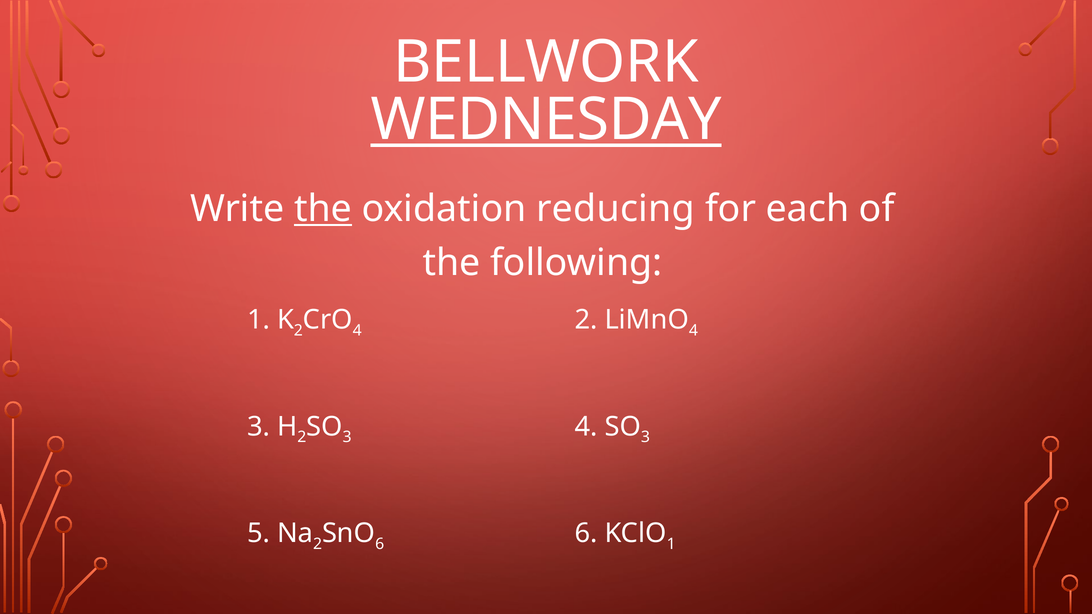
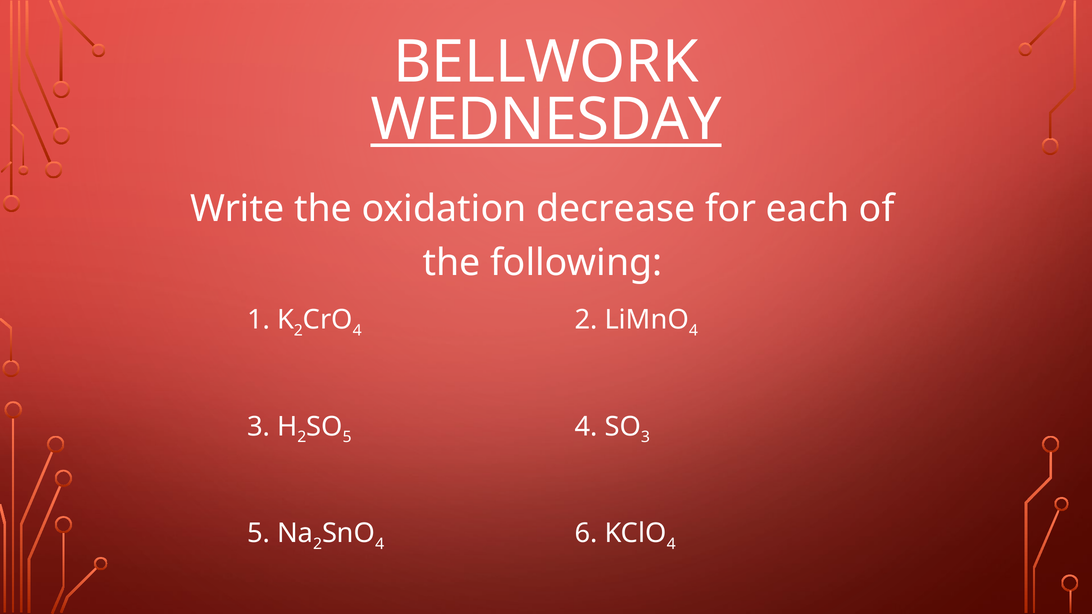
the underline: present -> none (323, 209)
reducing: reducing -> decrease (616, 209)
3: 3 -> 5 (347, 437)
6: 6 -> 4 (380, 544)
1: 1 -> 4 (671, 544)
